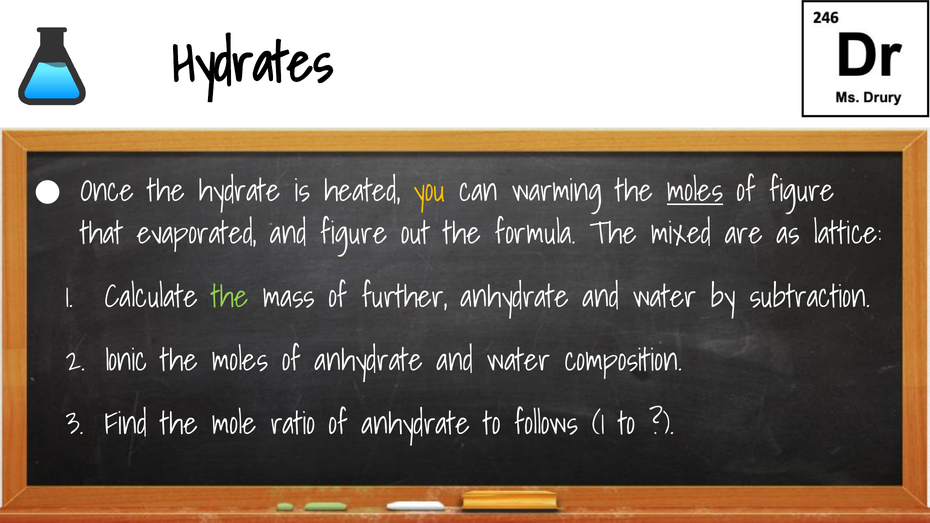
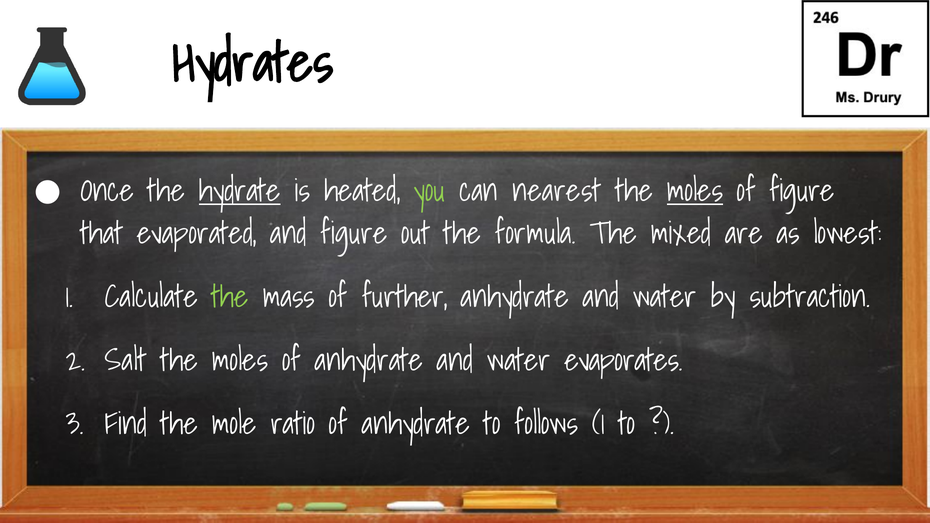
hydrate underline: none -> present (240, 191)
you colour: yellow -> light green (430, 191)
warming: warming -> nearest (557, 191)
lattice: lattice -> lowest (848, 234)
Ionic: Ionic -> Salt (126, 361)
composition: composition -> evaporates (624, 361)
